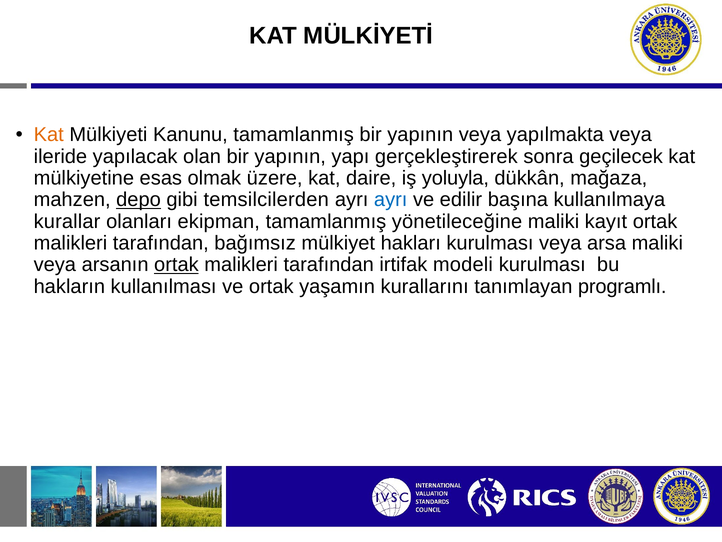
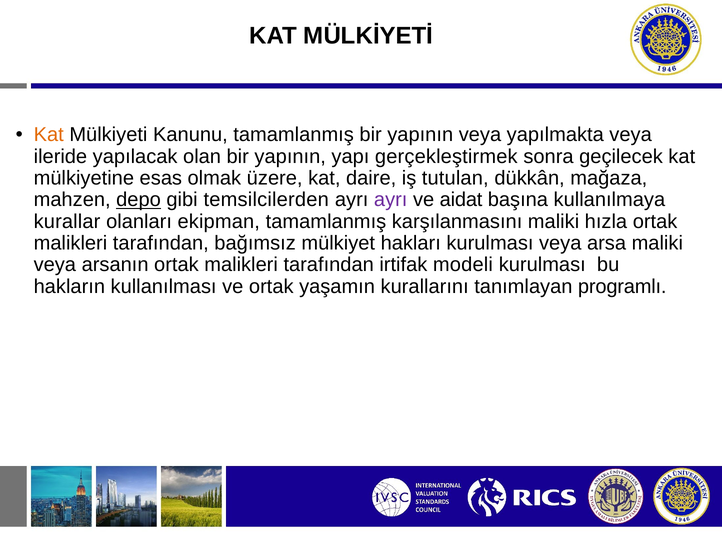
gerçekleştirerek: gerçekleştirerek -> gerçekleştirmek (446, 156)
yoluyla: yoluyla -> tutulan (455, 178)
ayrı colour: blue -> purple (391, 200)
edilir: edilir -> aidat (461, 200)
yönetileceğine: yönetileceğine -> karşılanmasını (457, 221)
kayıt: kayıt -> hızla (606, 221)
ortak underline: present -> none (176, 265)
